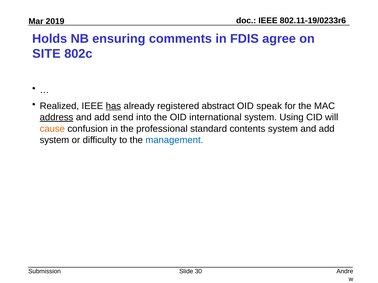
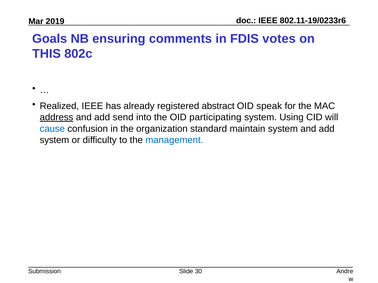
Holds: Holds -> Goals (50, 39)
agree: agree -> votes (279, 39)
SITE: SITE -> THIS (46, 54)
has underline: present -> none (113, 106)
international: international -> participating (215, 118)
cause colour: orange -> blue (52, 129)
professional: professional -> organization (162, 129)
contents: contents -> maintain (247, 129)
